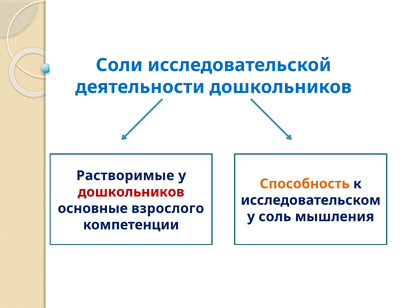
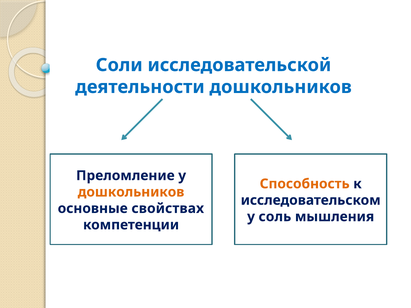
Растворимые: Растворимые -> Преломление (125, 176)
дошкольников colour: red -> orange (131, 192)
взрослого: взрослого -> свойствах (168, 209)
